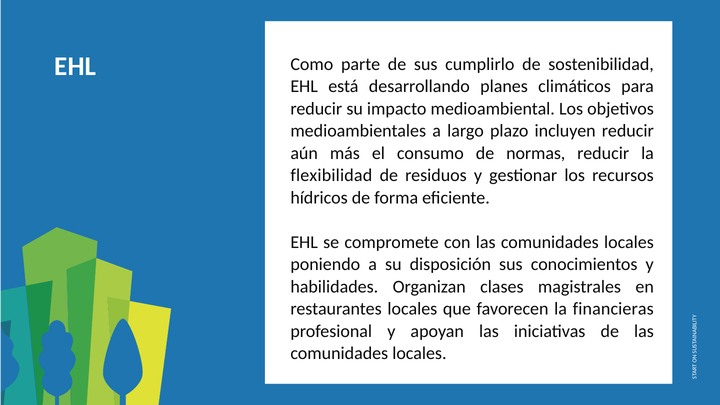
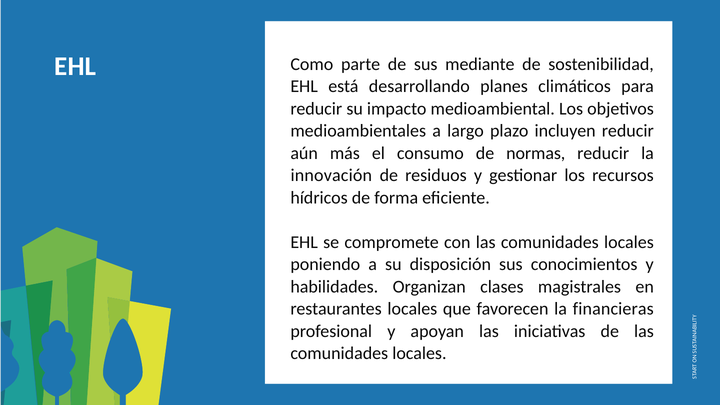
cumplirlo: cumplirlo -> mediante (480, 64)
flexibilidad: flexibilidad -> innovación (331, 175)
